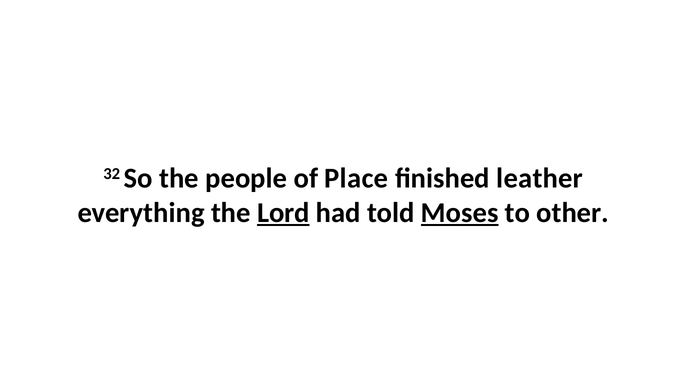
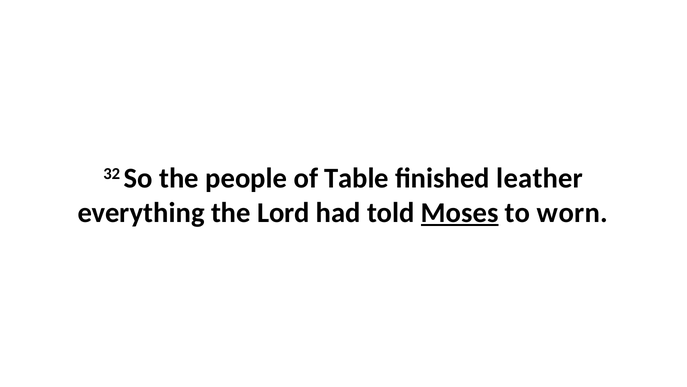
Place: Place -> Table (357, 178)
Lord underline: present -> none (283, 212)
other: other -> worn (572, 212)
